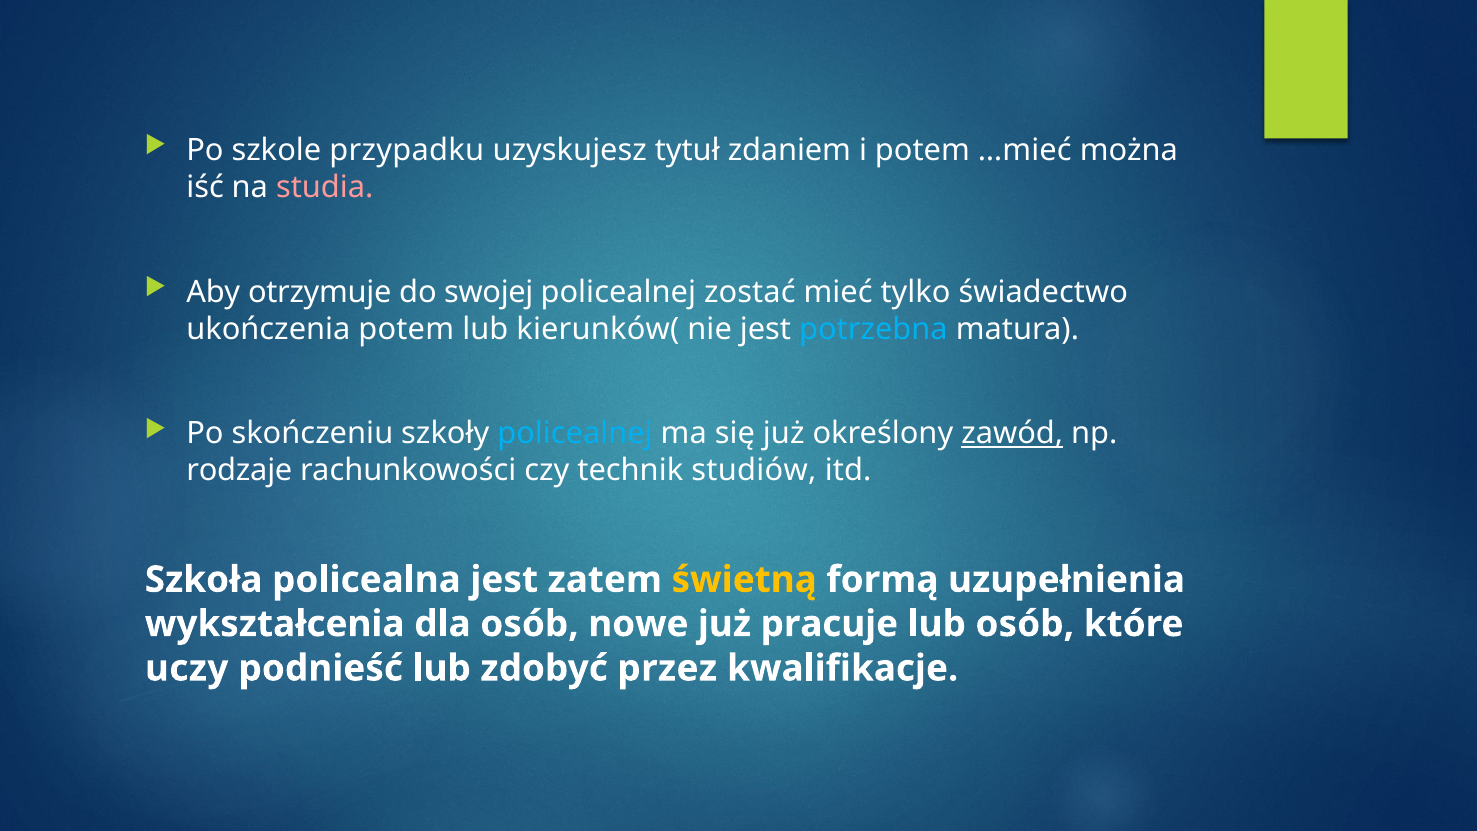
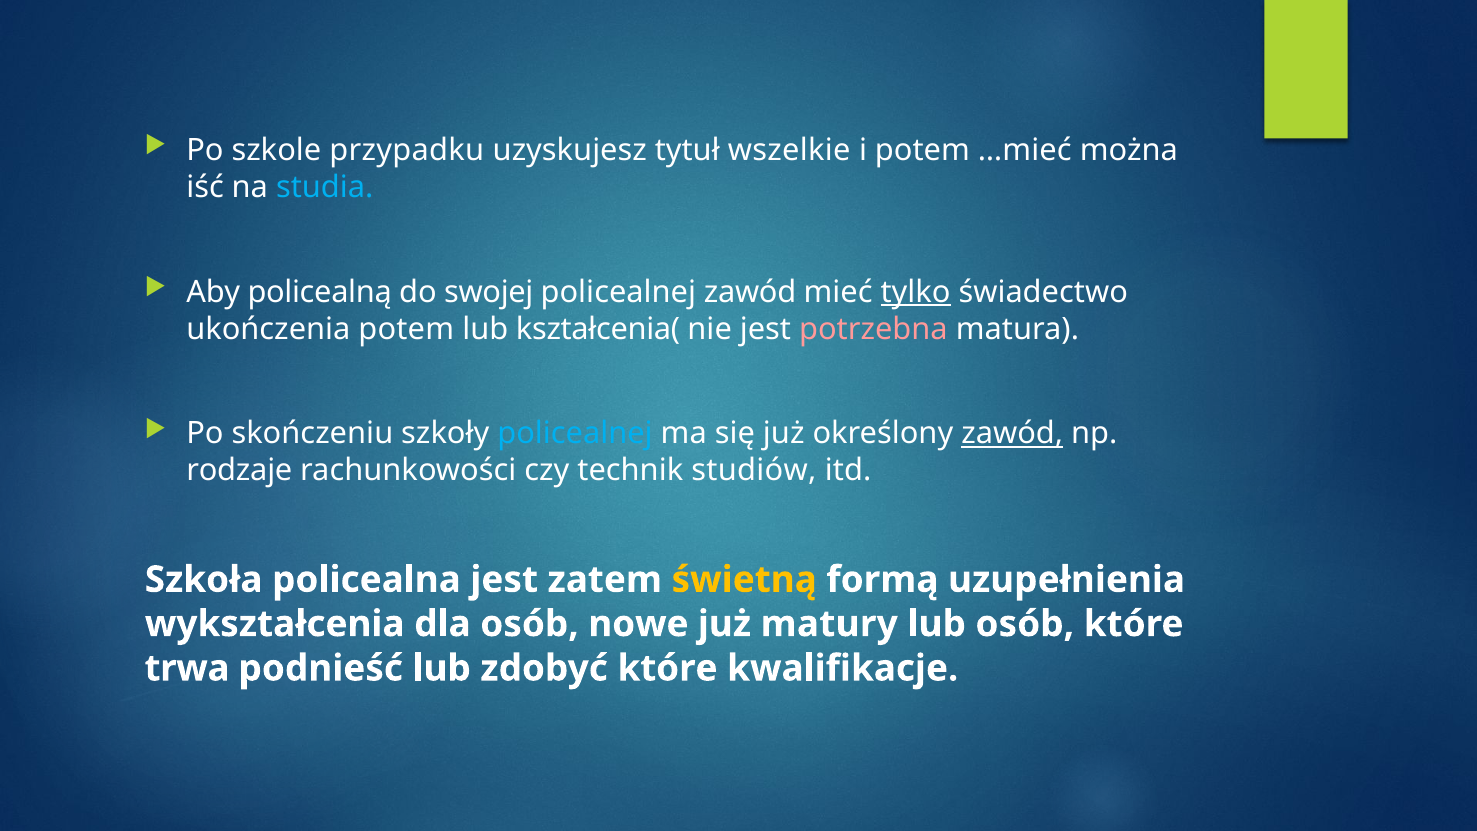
zdaniem: zdaniem -> wszelkie (789, 150)
studia colour: pink -> light blue (325, 187)
otrzymuje: otrzymuje -> policealną (320, 292)
policealnej zostać: zostać -> zawód (750, 292)
tylko underline: none -> present (916, 292)
kierunków(: kierunków( -> kształcenia( (598, 329)
potrzebna colour: light blue -> pink (873, 329)
pracuje: pracuje -> matury (829, 624)
uczy: uczy -> trwa (187, 668)
zdobyć przez: przez -> które (667, 668)
